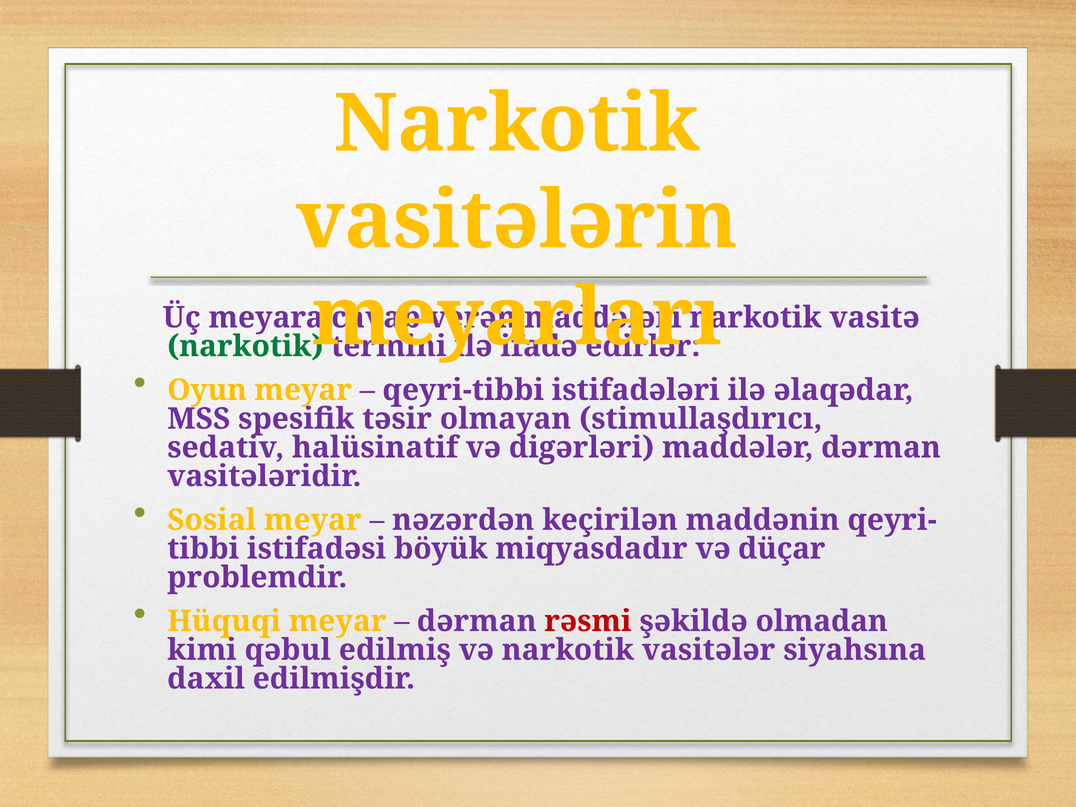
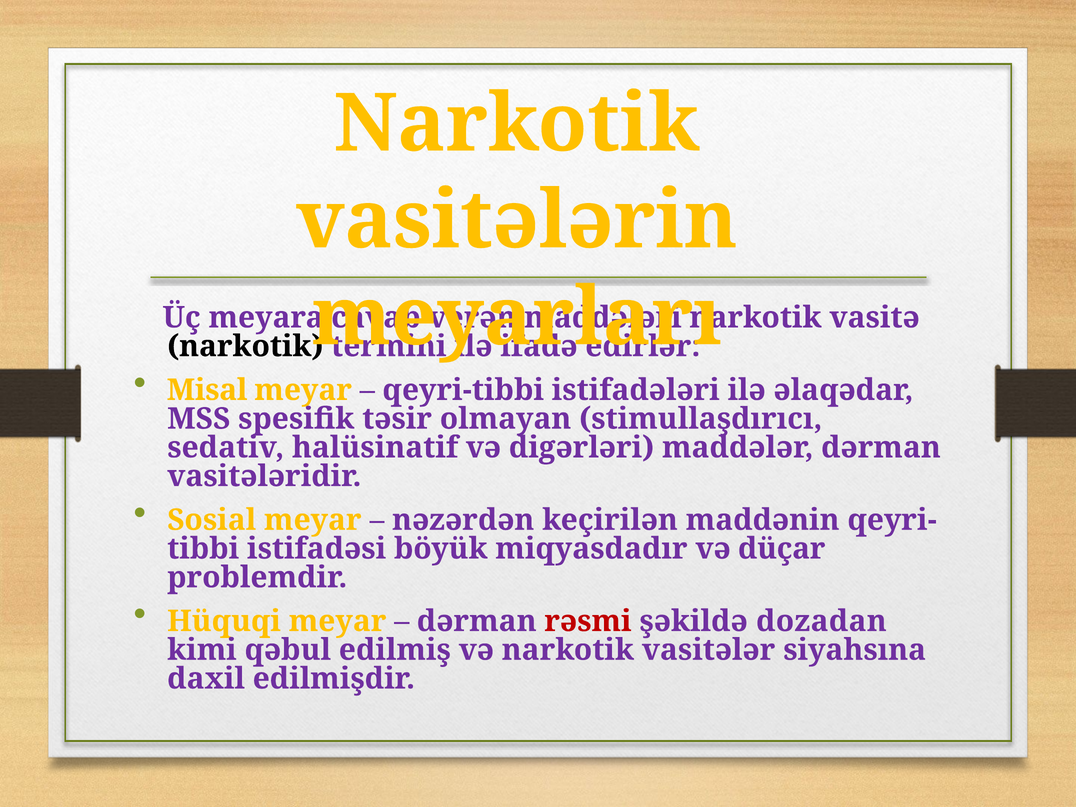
narkotik colour: green -> black (245, 346)
Oyun: Oyun -> Misal (207, 390)
olmadan: olmadan -> dozadan (821, 621)
